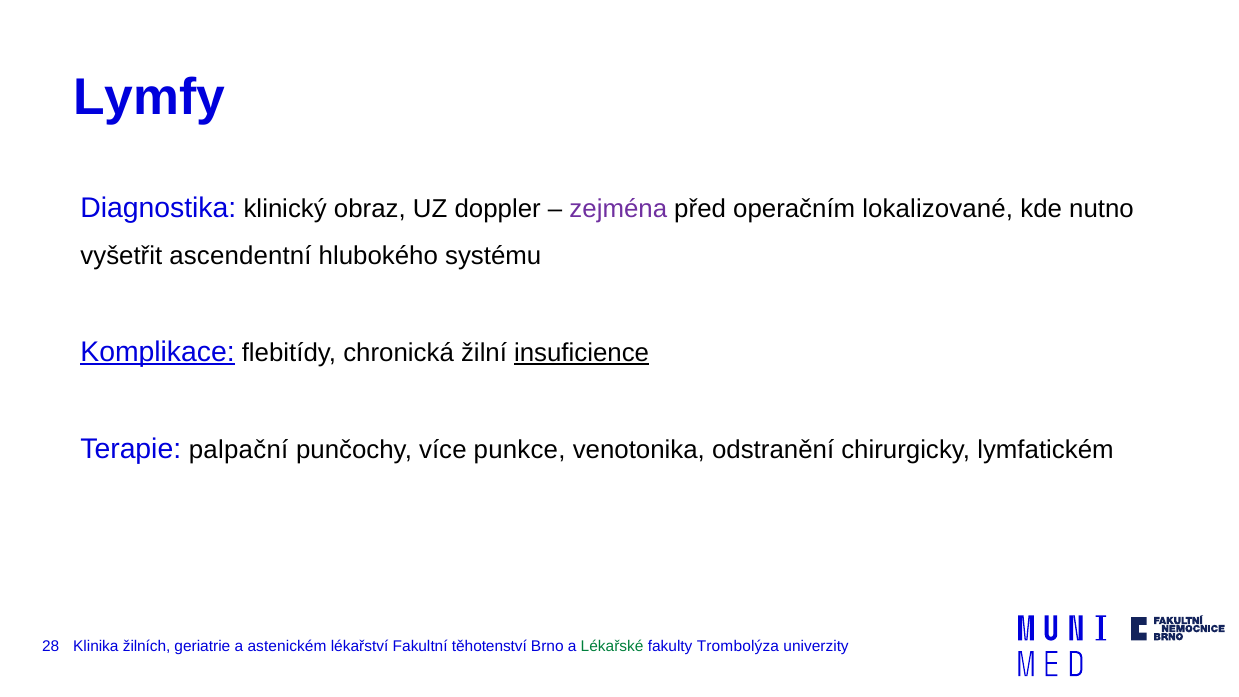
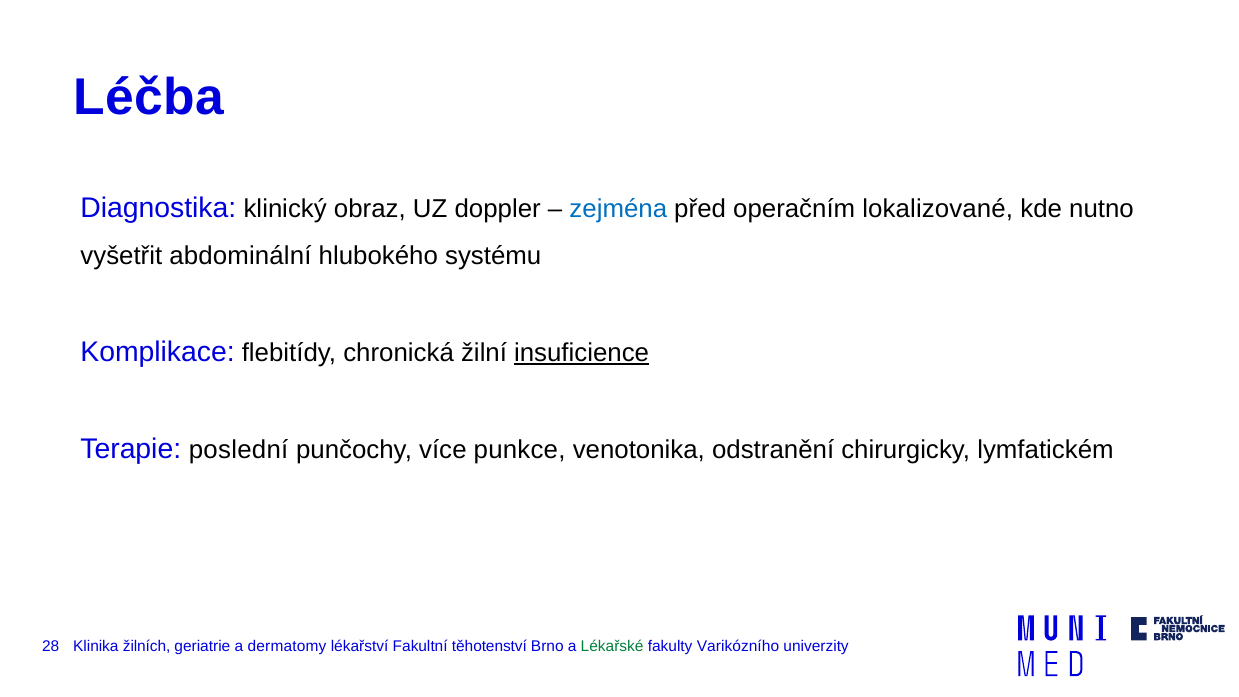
Lymfy: Lymfy -> Léčba (149, 97)
zejména colour: purple -> blue (618, 209)
ascendentní: ascendentní -> abdominální (240, 256)
Komplikace underline: present -> none (158, 352)
palpační: palpační -> poslední (239, 450)
astenickém: astenickém -> dermatomy (287, 647)
Trombolýza: Trombolýza -> Varikózního (738, 647)
